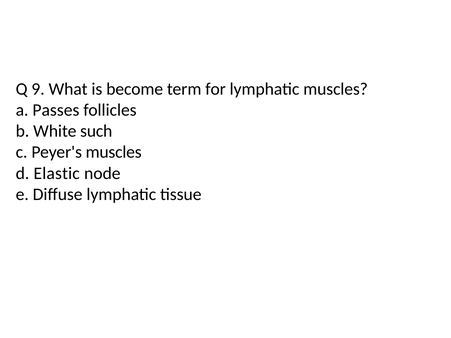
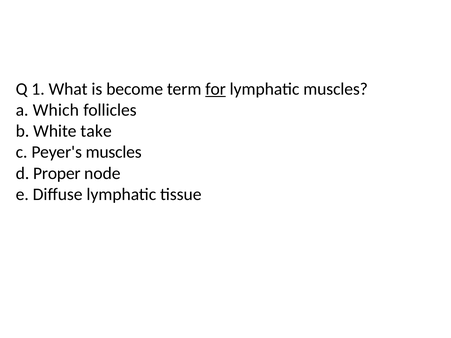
9: 9 -> 1 (38, 89)
for underline: none -> present (216, 89)
Passes: Passes -> Which (56, 110)
such: such -> take (96, 131)
Elastic: Elastic -> Proper (57, 173)
